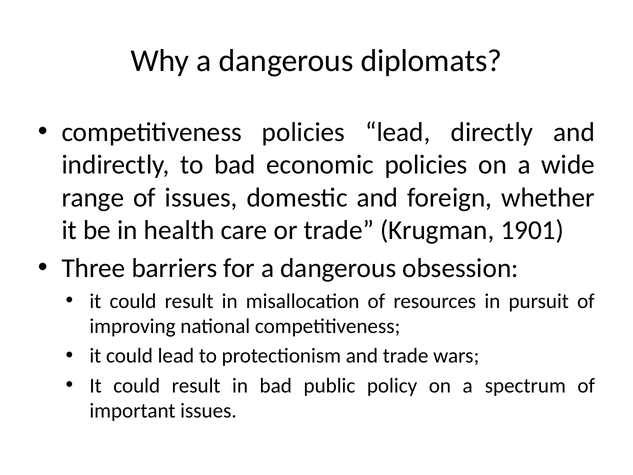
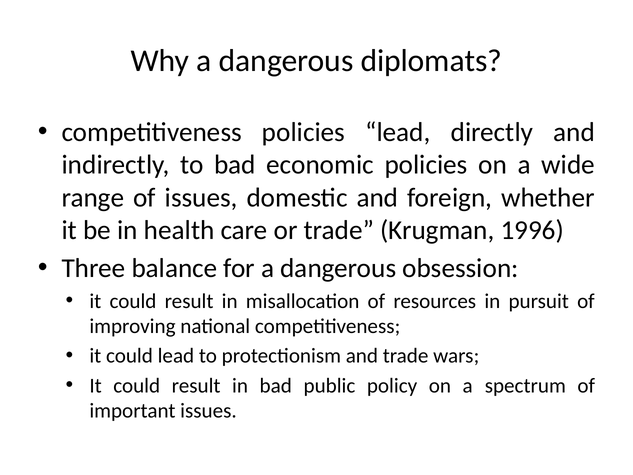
1901: 1901 -> 1996 (532, 230)
barriers: barriers -> balance (174, 268)
